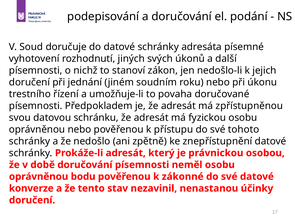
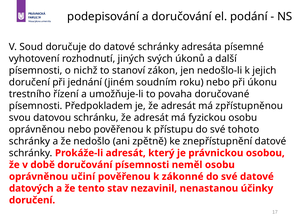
bodu: bodu -> učiní (83, 177)
konverze: konverze -> datových (31, 189)
